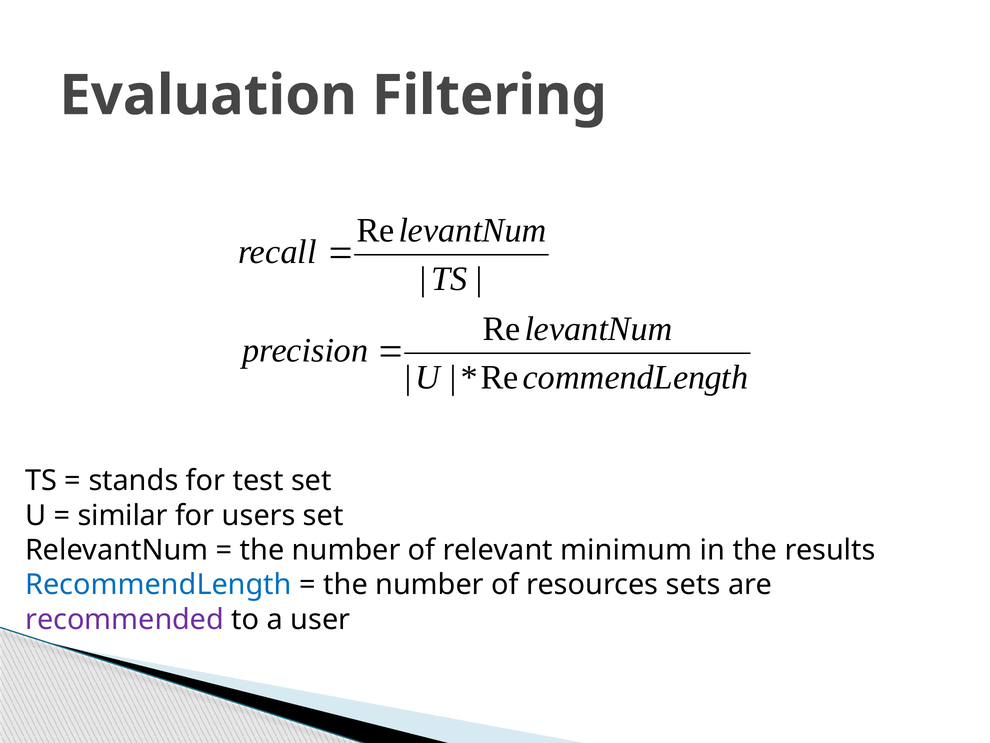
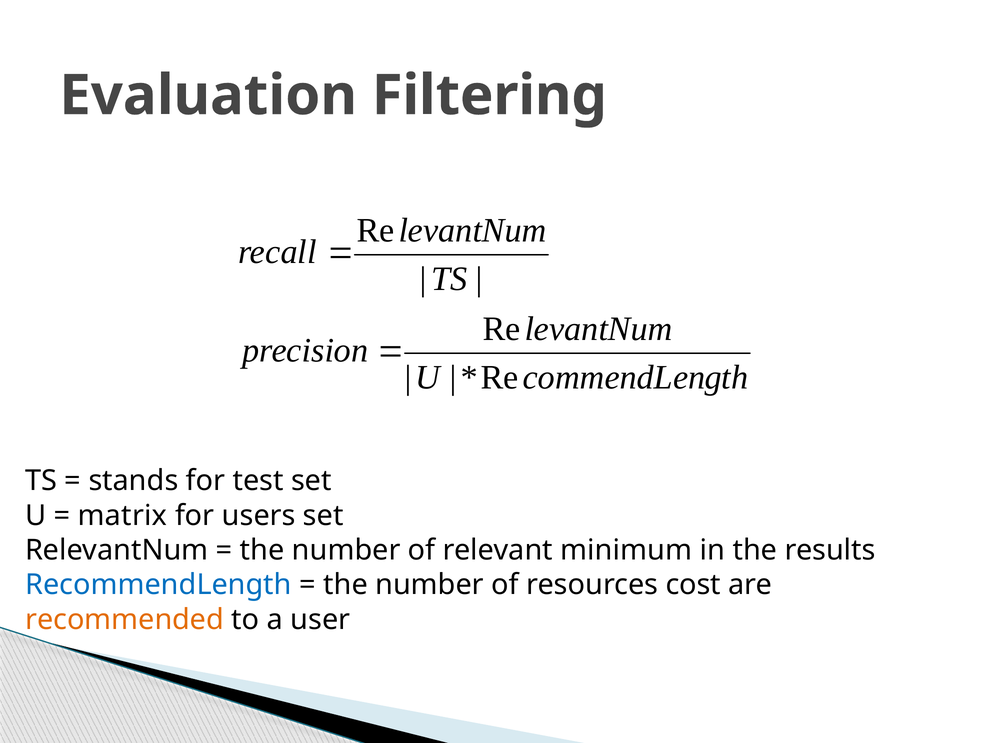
similar: similar -> matrix (122, 515)
sets: sets -> cost (693, 585)
recommended colour: purple -> orange (125, 619)
